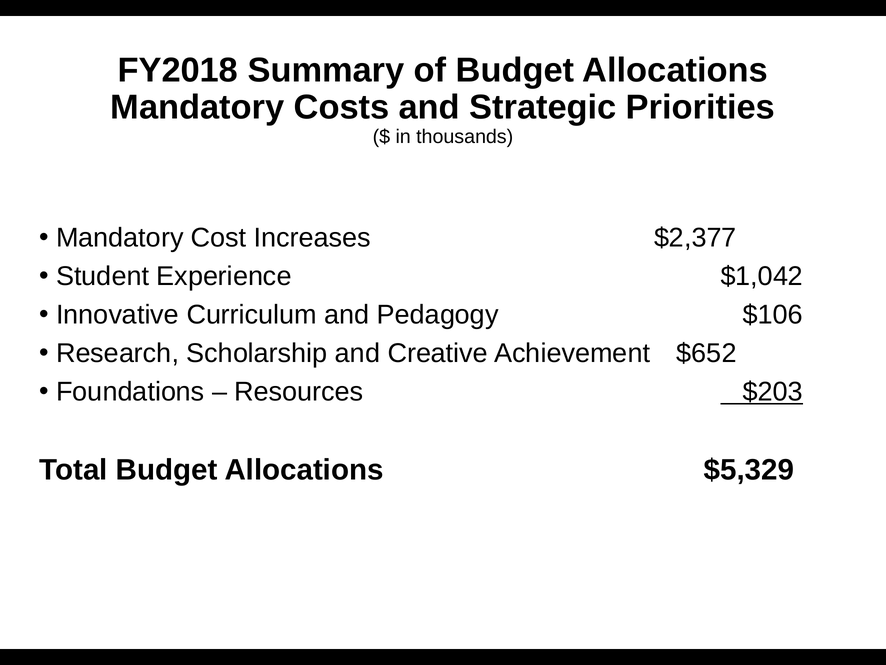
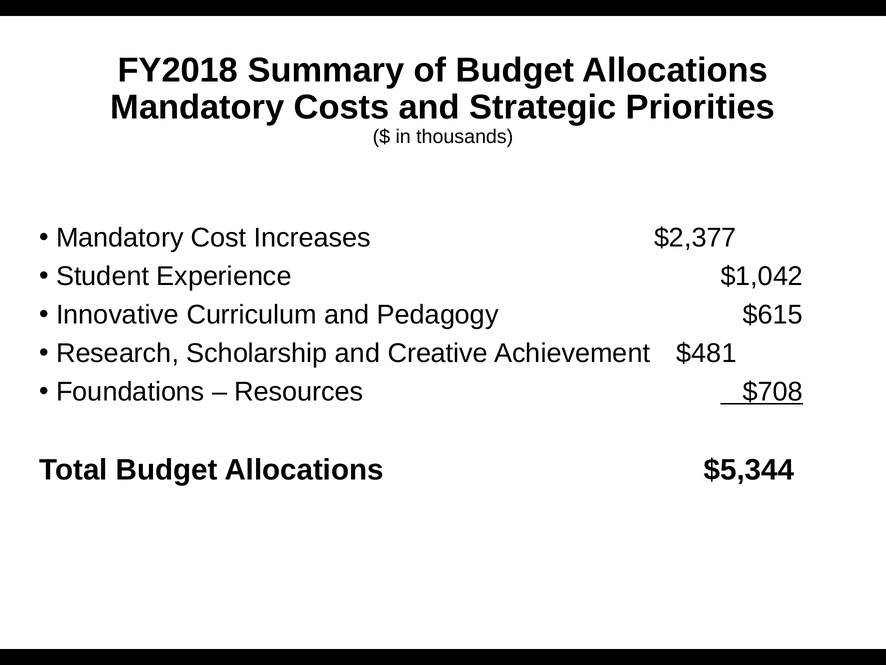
$106: $106 -> $615 (773, 315)
$652: $652 -> $481 (707, 353)
$203: $203 -> $708 (773, 392)
$5,329: $5,329 -> $5,344 (749, 470)
